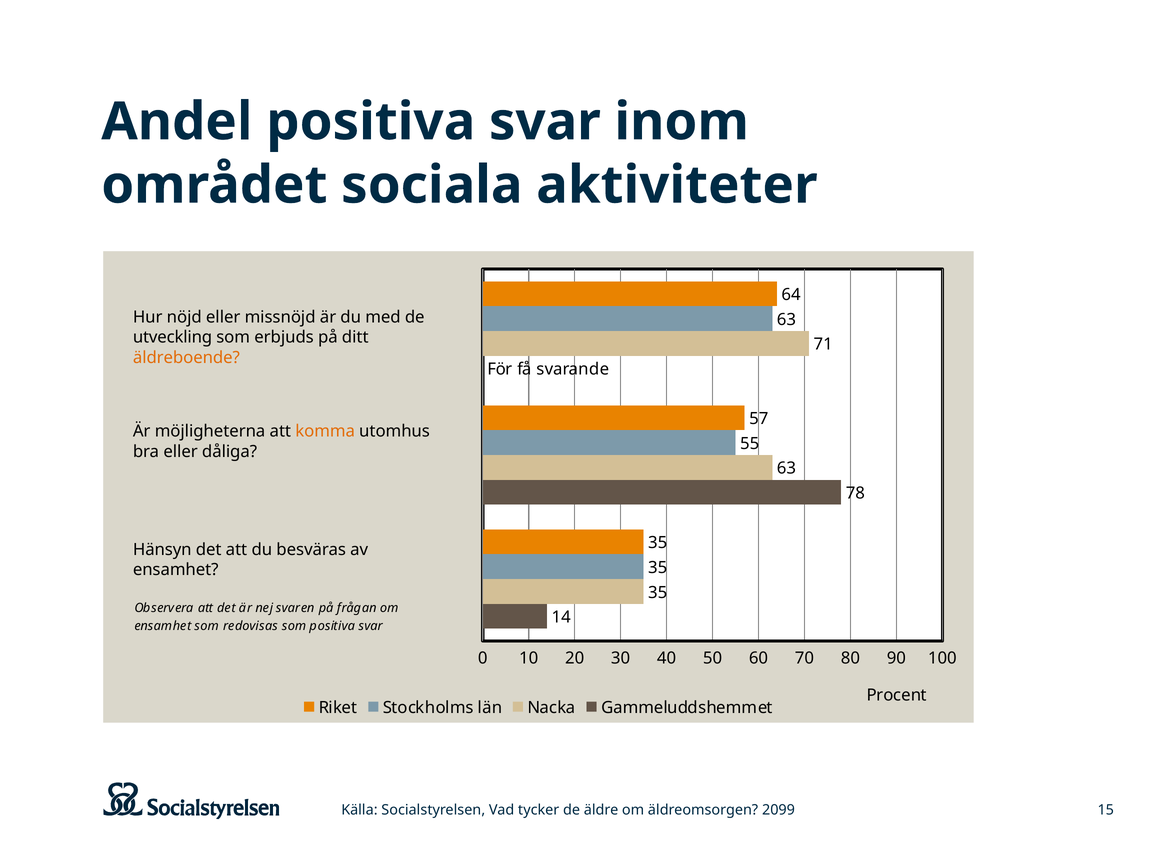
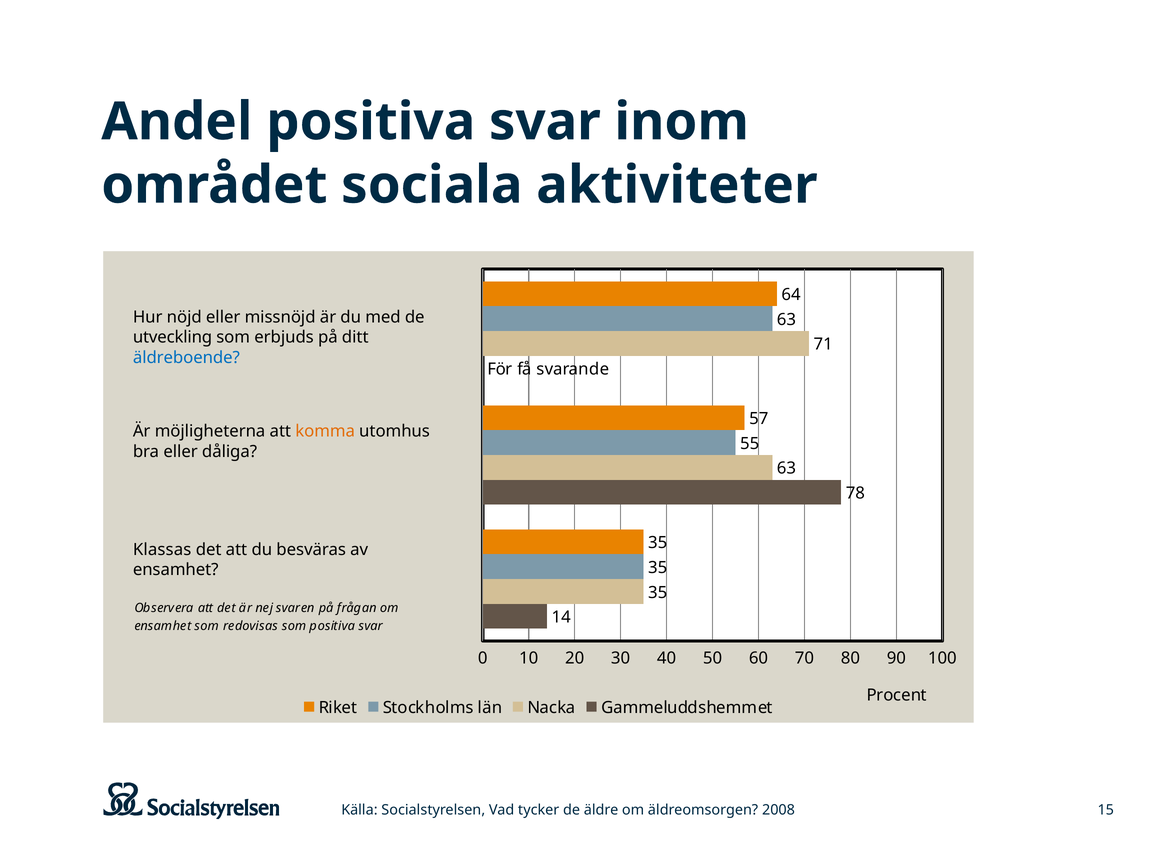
äldreboende colour: orange -> blue (186, 357)
Hänsyn: Hänsyn -> Klassas (162, 550)
2099: 2099 -> 2008 (779, 810)
